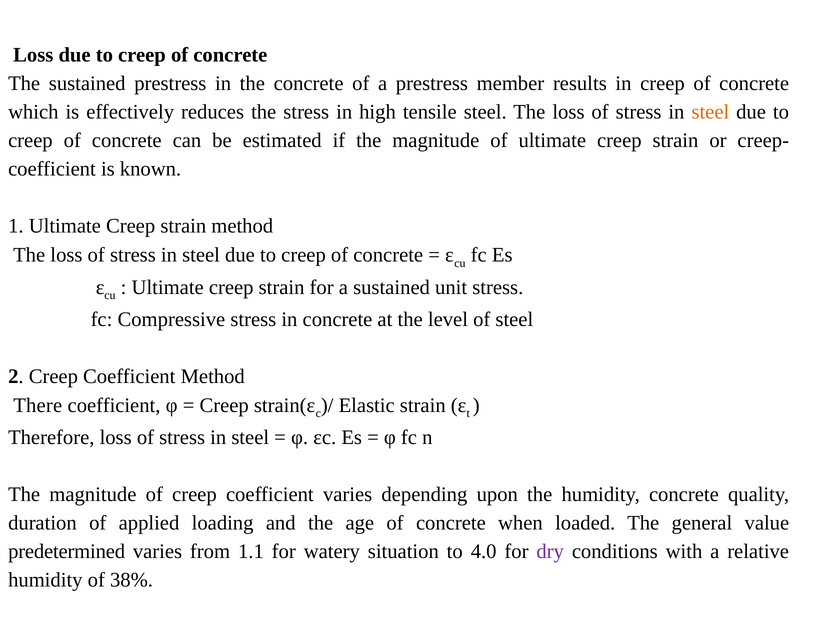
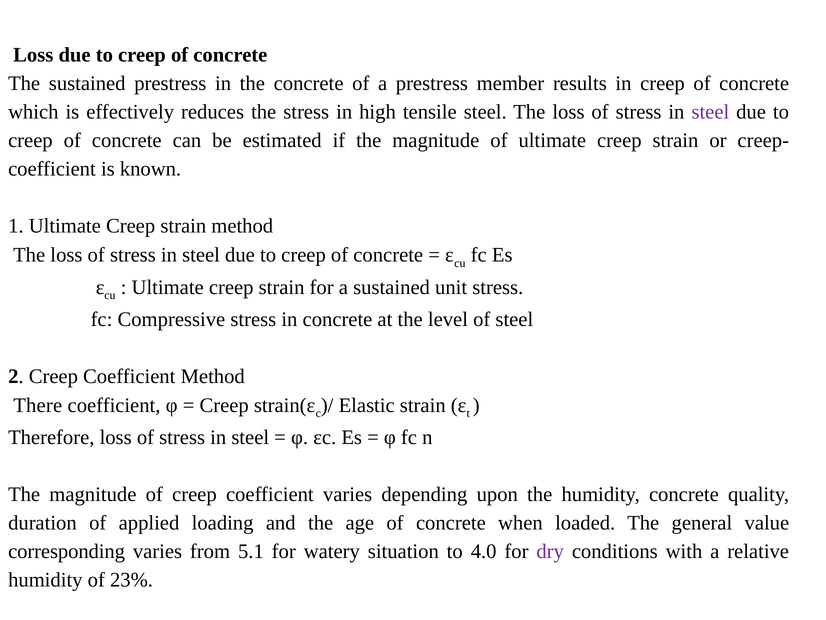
steel colour: orange -> purple (710, 112)
predetermined: predetermined -> corresponding (67, 551)
1.1: 1.1 -> 5.1 (251, 551)
38%: 38% -> 23% (132, 579)
